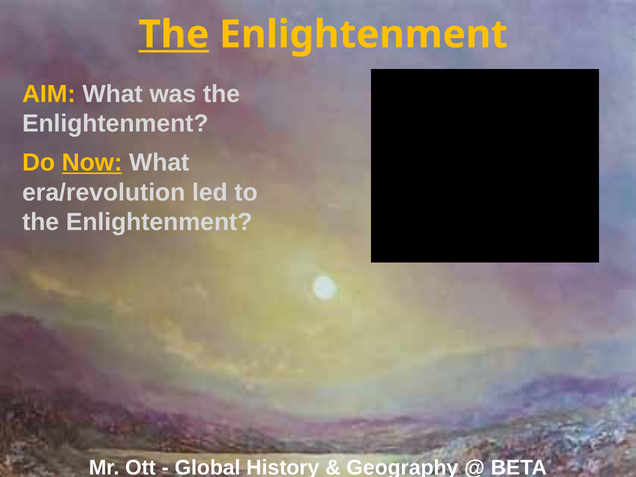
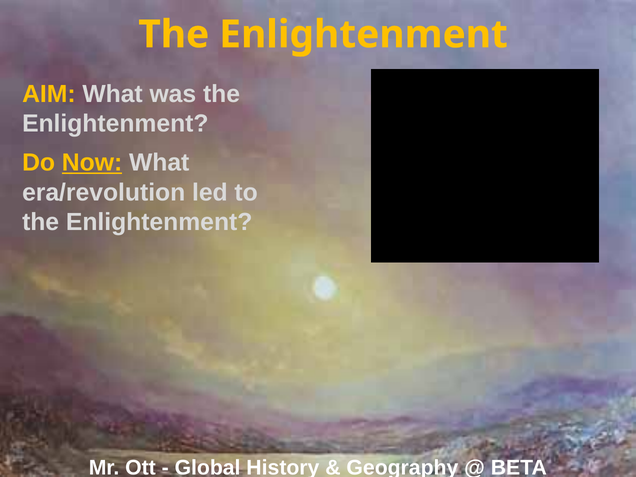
The underline: present -> none (174, 35)
